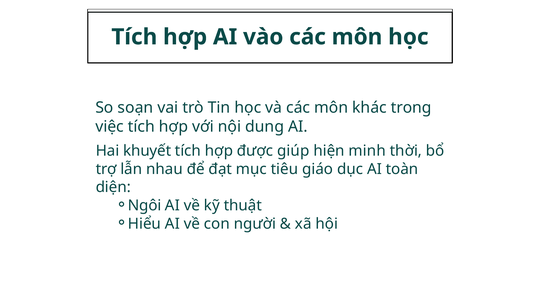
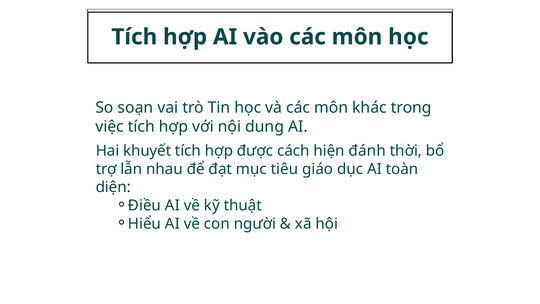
giúp: giúp -> cách (293, 151)
minh: minh -> đánh (367, 151)
Ngôi: Ngôi -> Điều (144, 205)
